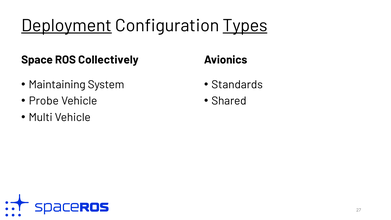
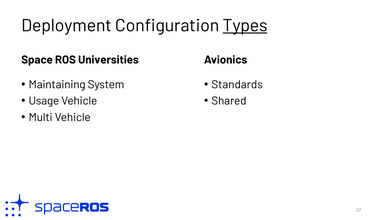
Deployment underline: present -> none (67, 25)
Collectively: Collectively -> Universities (108, 60)
Probe: Probe -> Usage (44, 101)
